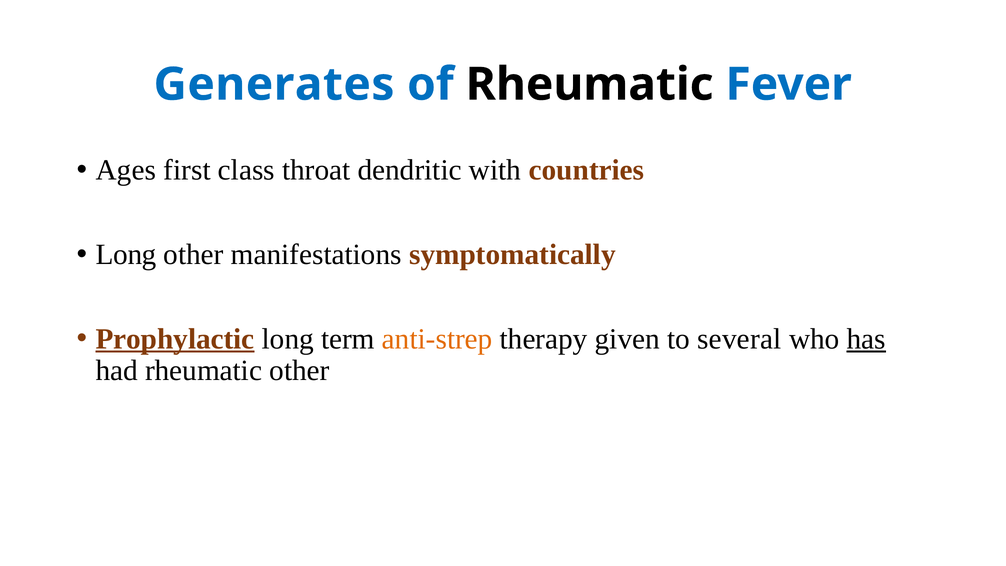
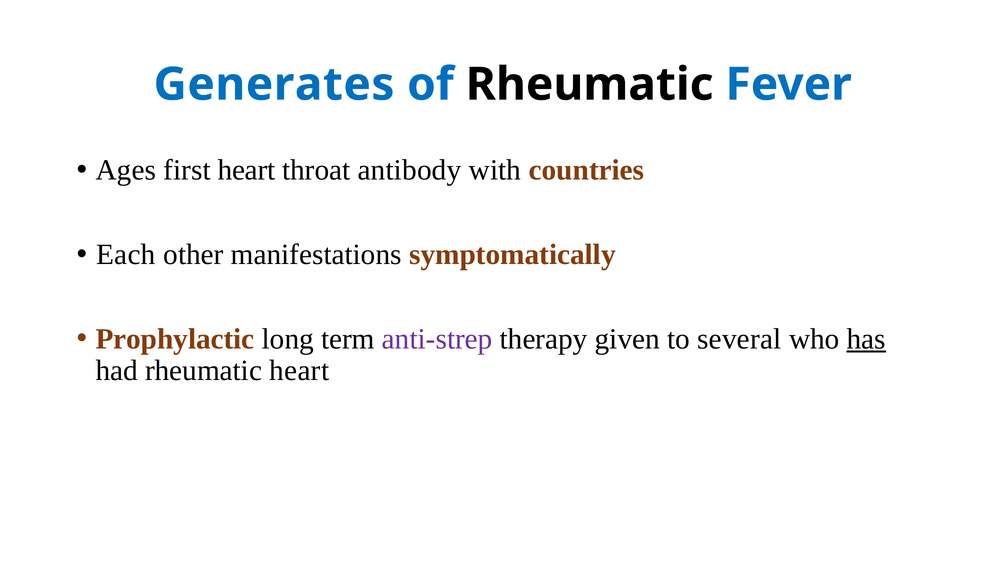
first class: class -> heart (247, 170)
dendritic: dendritic -> antibody (410, 170)
Long: Long -> Each (126, 254)
Prophylactic underline: present -> none (175, 339)
anti-strep colour: orange -> purple (437, 339)
rheumatic other: other -> heart (299, 371)
